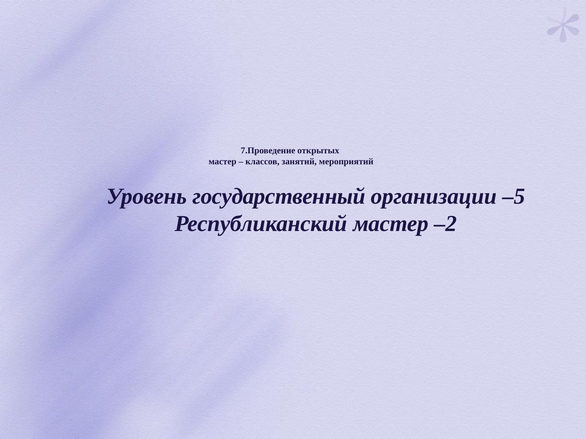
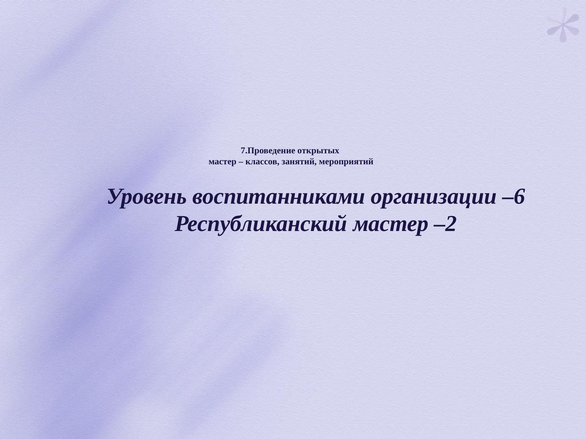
государственный: государственный -> воспитанниками (279, 197)
–5: –5 -> –6 (514, 197)
